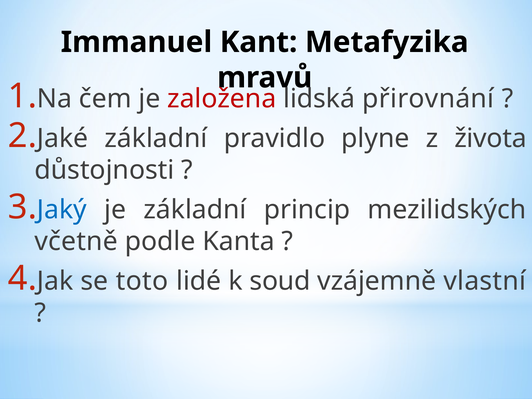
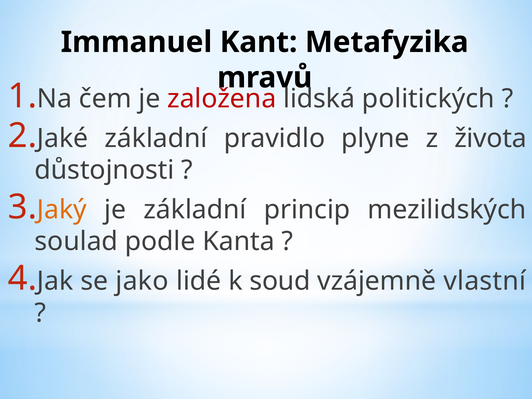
přirovnání: přirovnání -> politických (428, 99)
Jaký colour: blue -> orange (62, 210)
včetně: včetně -> soulad (76, 242)
toto: toto -> jako (142, 281)
